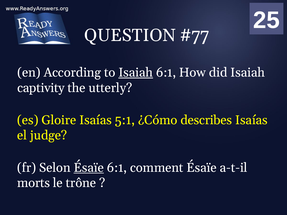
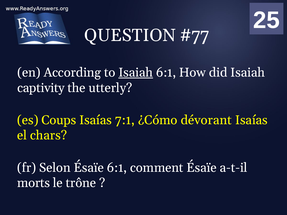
Gloire: Gloire -> Coups (59, 120)
5:1: 5:1 -> 7:1 (125, 120)
describes: describes -> dévorant (206, 120)
judge: judge -> chars (49, 136)
Ésaïe underline: present -> none (89, 168)
